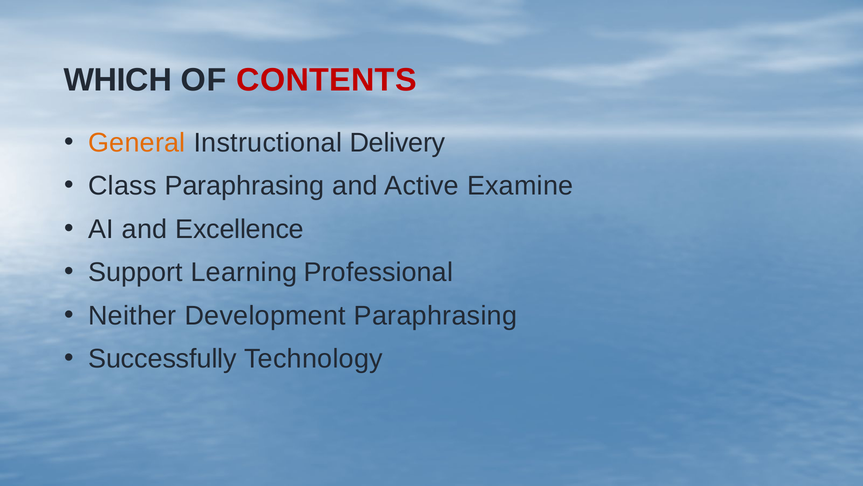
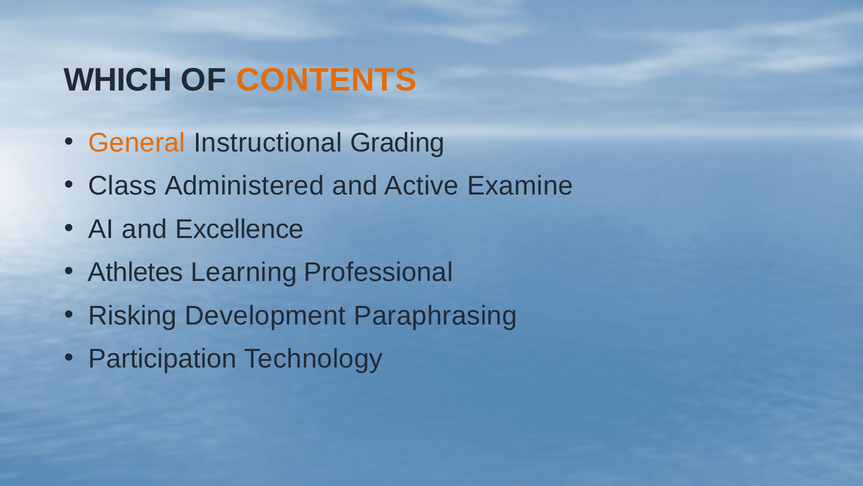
CONTENTS colour: red -> orange (327, 80)
Delivery: Delivery -> Grading (397, 143)
Class Paraphrasing: Paraphrasing -> Administered (244, 186)
Support: Support -> Athletes (136, 272)
Neither: Neither -> Risking (132, 315)
Successfully: Successfully -> Participation (162, 358)
